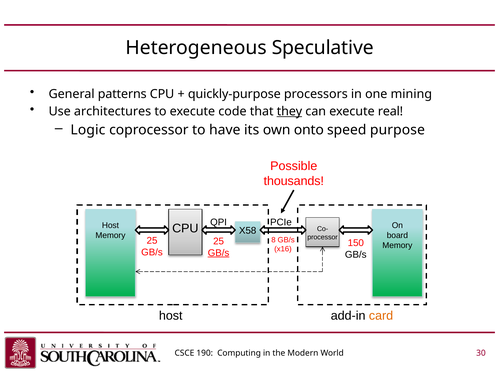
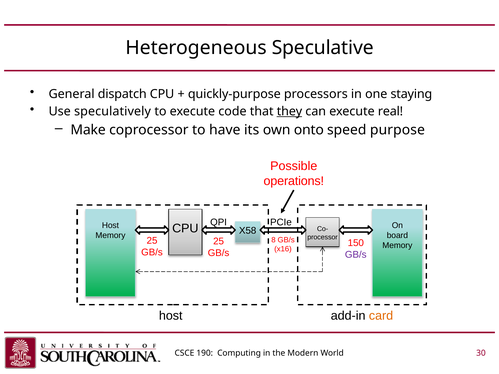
patterns: patterns -> dispatch (122, 94)
mining: mining -> staying (411, 94)
architectures: architectures -> speculatively (113, 111)
Logic: Logic -> Make (88, 130)
thousands: thousands -> operations (294, 181)
GB/s underline: present -> none (219, 253)
GB/s colour: black -> purple (356, 255)
